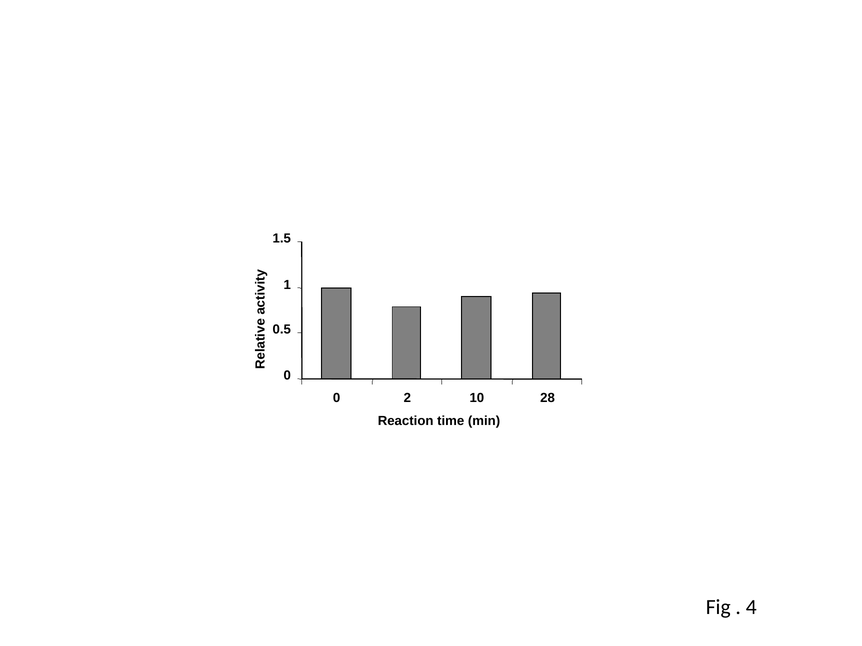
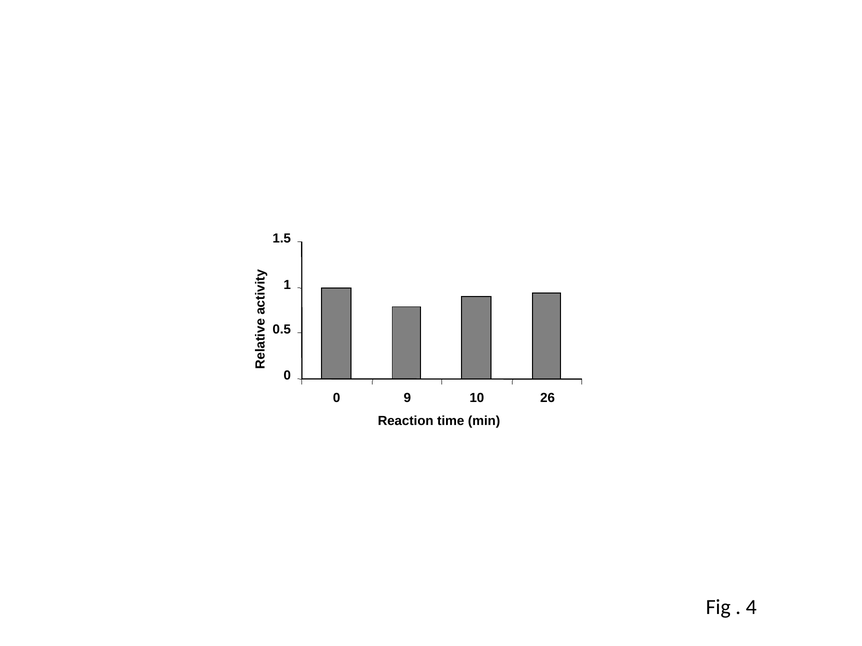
2: 2 -> 9 (407, 398)
28: 28 -> 26 (548, 398)
